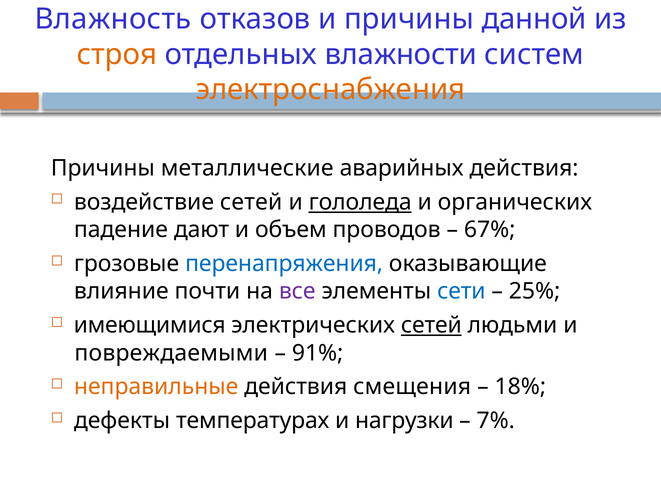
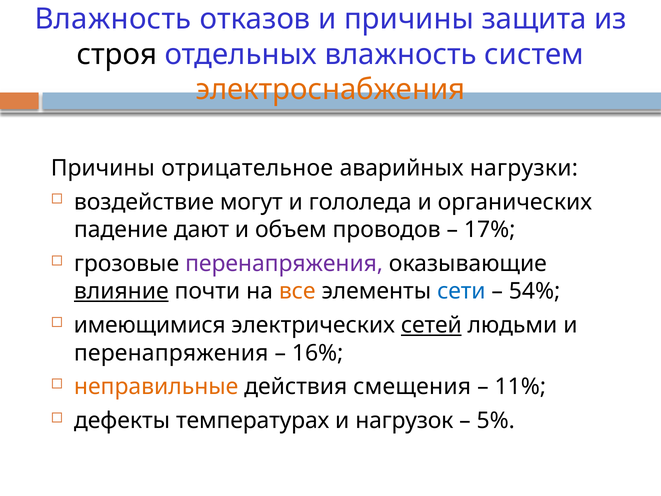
данной: данной -> защита (534, 19)
строя colour: orange -> black (117, 54)
отдельных влажности: влажности -> влажность (401, 54)
металлические: металлические -> отрицательное (247, 168)
аварийных действия: действия -> нагрузки (524, 168)
воздействие сетей: сетей -> могут (251, 202)
гололеда underline: present -> none (360, 202)
67%: 67% -> 17% (490, 230)
перенапряжения colour: blue -> purple (284, 264)
влияние underline: none -> present (121, 291)
все colour: purple -> orange (297, 291)
25%: 25% -> 54% (535, 291)
повреждаемыми: повреждаемыми -> перенапряжения (171, 353)
91%: 91% -> 16% (318, 353)
18%: 18% -> 11% (520, 387)
нагрузки: нагрузки -> нагрузок (404, 421)
7%: 7% -> 5% (496, 421)
